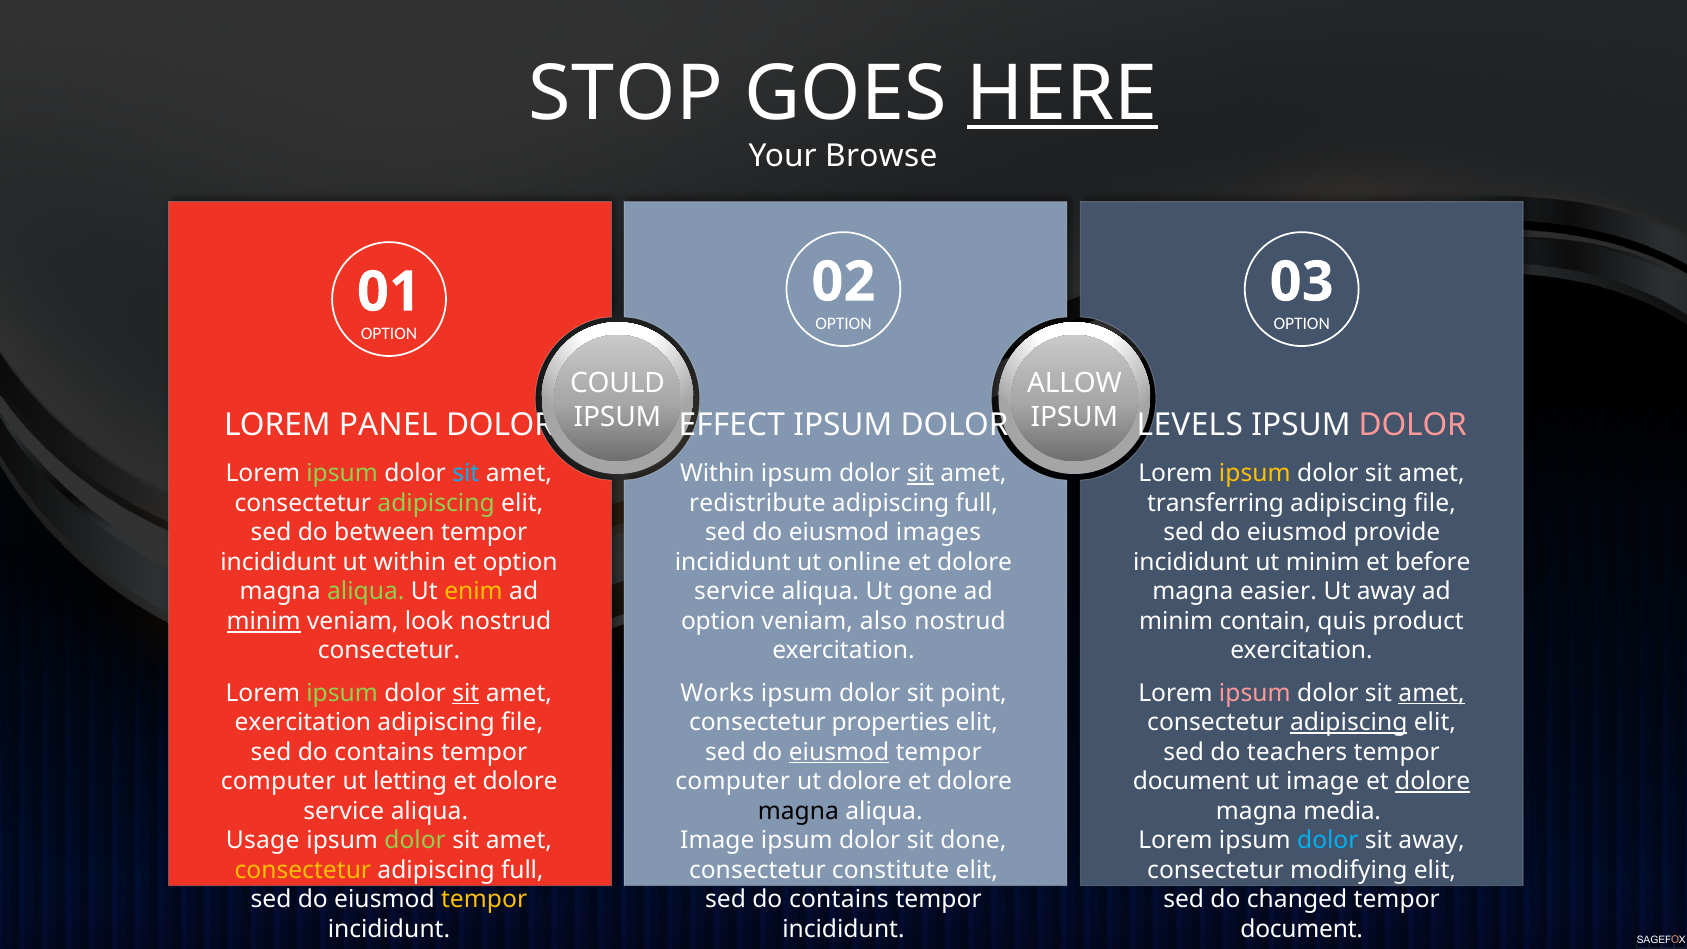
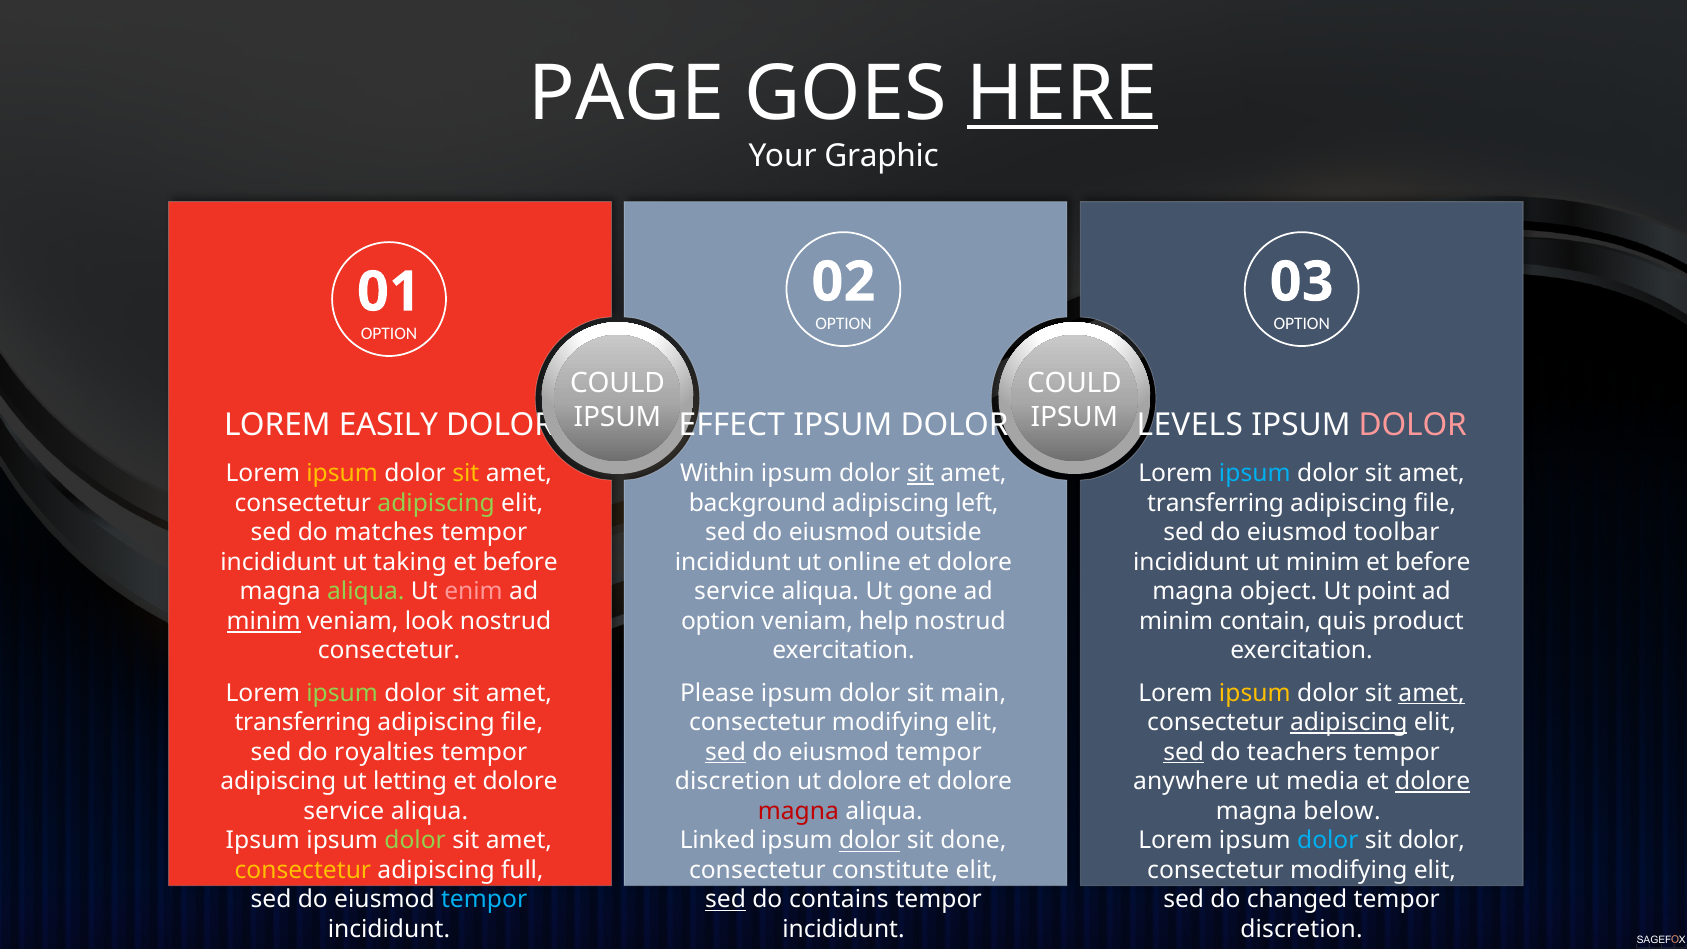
STOP: STOP -> PAGE (626, 94)
Browse: Browse -> Graphic (882, 156)
ALLOW: ALLOW -> COULD (1074, 383)
PANEL: PANEL -> EASILY (388, 426)
ipsum colour: light green -> yellow (342, 474)
sit colour: light blue -> yellow (466, 474)
ipsum colour: yellow -> light blue (1255, 474)
redistribute: redistribute -> background (758, 503)
full: full -> left (977, 503)
between: between -> matches (384, 533)
images: images -> outside (939, 533)
provide: provide -> toolbar (1397, 533)
ut within: within -> taking (410, 562)
option: option -> before (520, 562)
enim colour: yellow -> pink (473, 592)
easier: easier -> object (1278, 592)
Ut away: away -> point (1386, 592)
also: also -> help (884, 621)
sit underline: present -> none (466, 693)
Works: Works -> Please (717, 693)
point: point -> main (973, 693)
ipsum colour: pink -> yellow (1255, 693)
exercitation: exercitation -> transferring (303, 722)
properties: properties -> modifying (891, 722)
contains: contains -> royalties (384, 752)
sed underline: none -> present (726, 752)
eiusmod underline: present -> none (839, 752)
sed underline: none -> present (1184, 752)
computer: computer -> adipiscing (278, 782)
computer: computer -> discretion (733, 782)
document: document -> anywhere (1191, 782)
ut image: image -> media (1323, 782)
magna colour: black -> red (798, 811)
media: media -> below (1342, 811)
Usage: Usage -> Ipsum (263, 841)
Image: Image -> Linked (717, 841)
dolor underline: none -> present (870, 841)
sit away: away -> dolor (1432, 841)
tempor colour: yellow -> light blue (484, 900)
sed underline: none -> present (726, 900)
document: document -> discretion (1302, 929)
